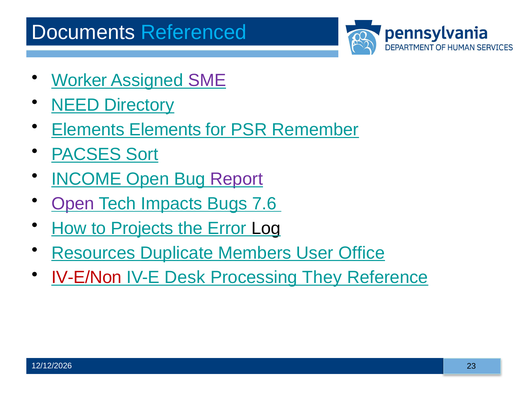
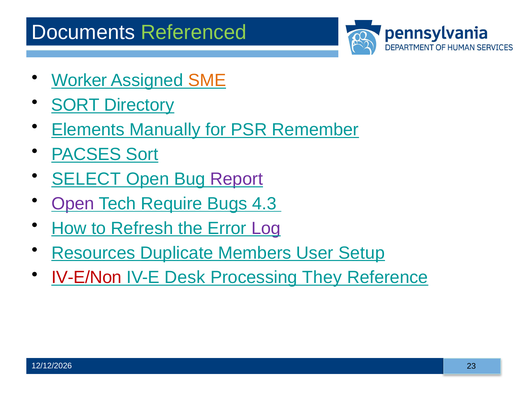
Referenced colour: light blue -> light green (194, 32)
SME colour: purple -> orange (207, 80)
NEED: NEED -> SORT (75, 105)
Elements Elements: Elements -> Manually (165, 129)
INCOME: INCOME -> SELECT (86, 179)
Impacts: Impacts -> Require (172, 203)
7.6: 7.6 -> 4.3 (264, 203)
Projects: Projects -> Refresh (142, 228)
Log colour: black -> purple (266, 228)
Office: Office -> Setup (362, 252)
